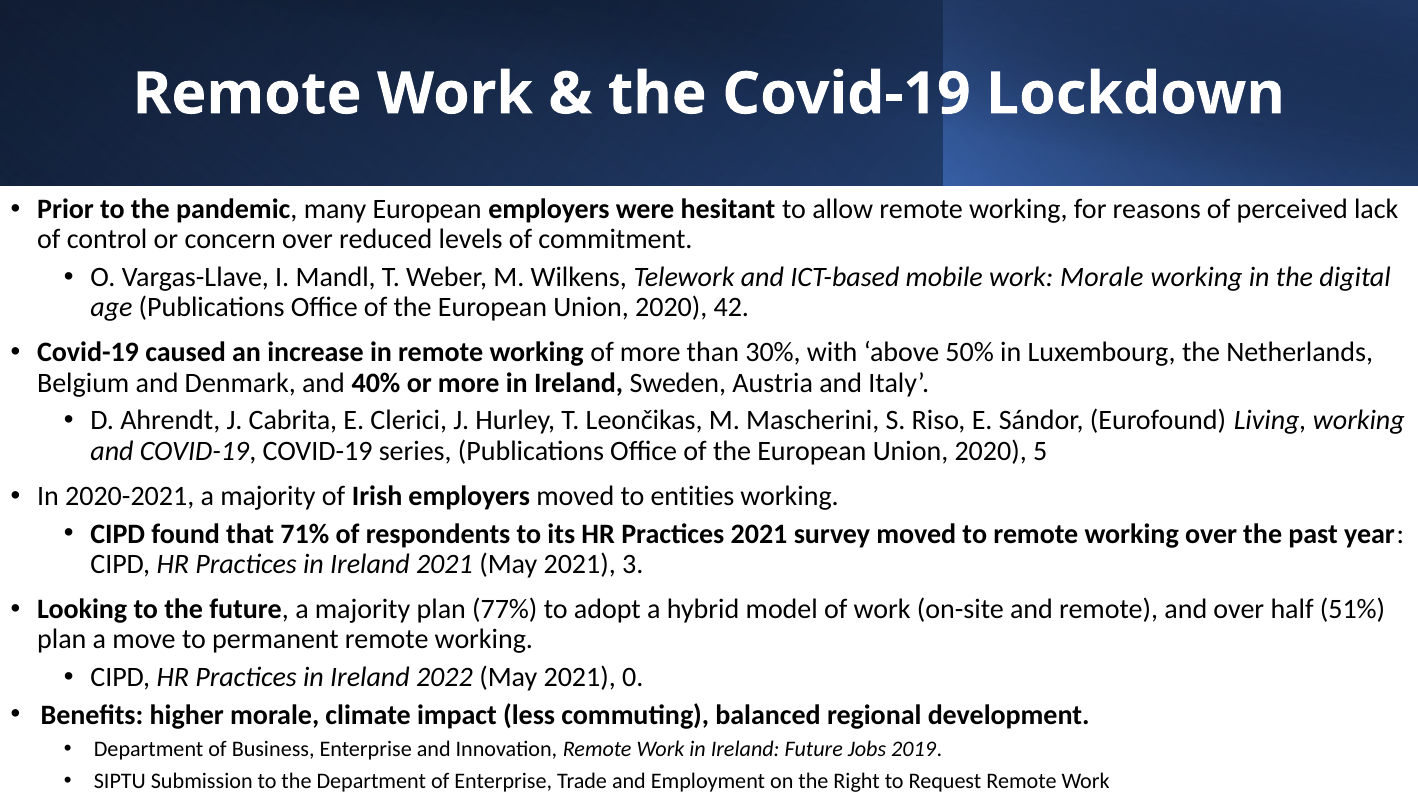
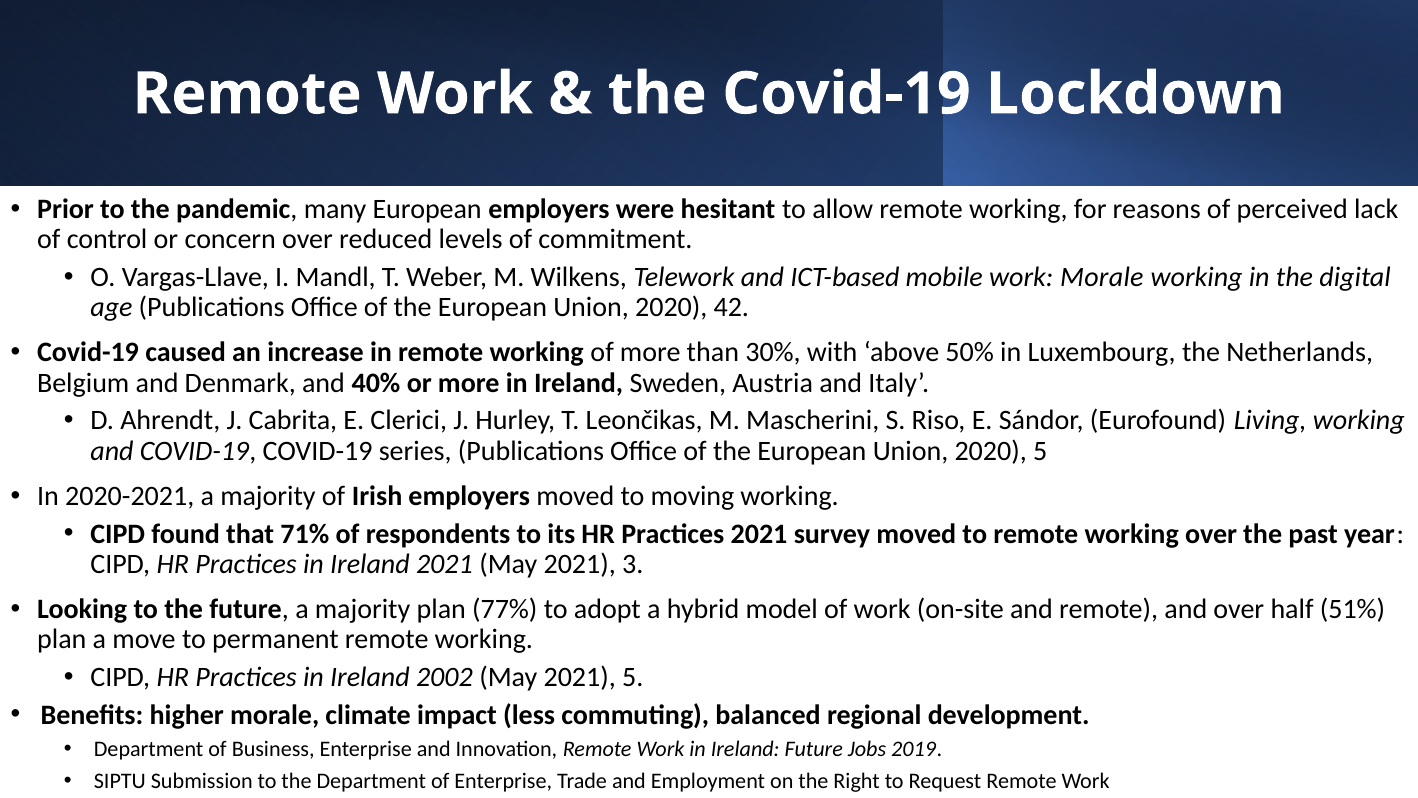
entities: entities -> moving (692, 496)
2022: 2022 -> 2002 (444, 677)
2021 0: 0 -> 5 (633, 677)
